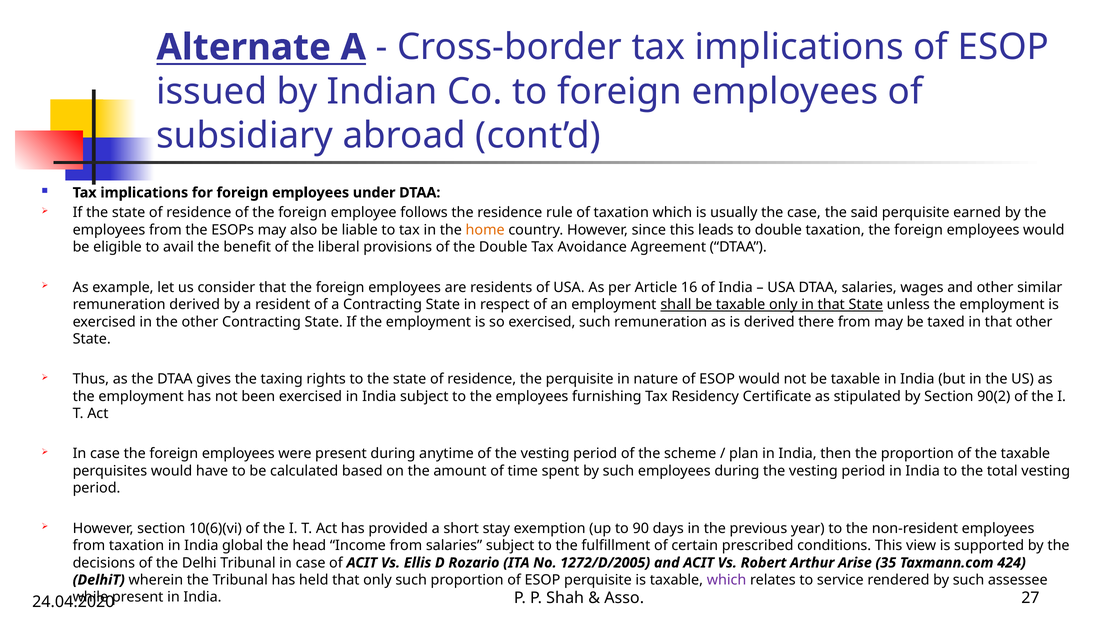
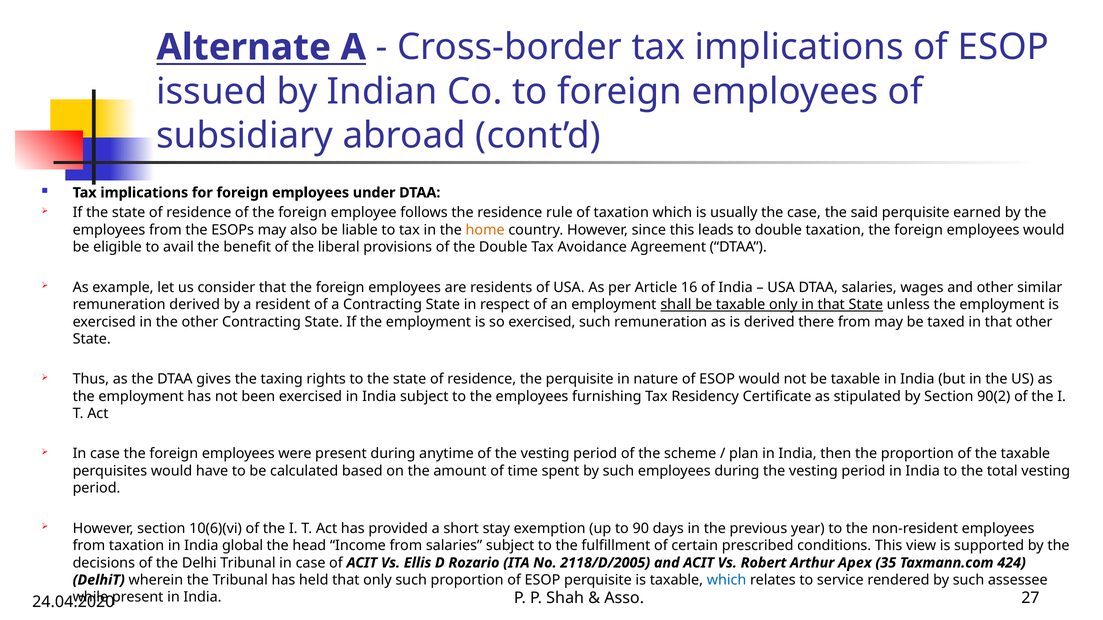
1272/D/2005: 1272/D/2005 -> 2118/D/2005 (605, 563)
Arise: Arise -> Apex (855, 563)
which colour: purple -> blue (727, 580)
